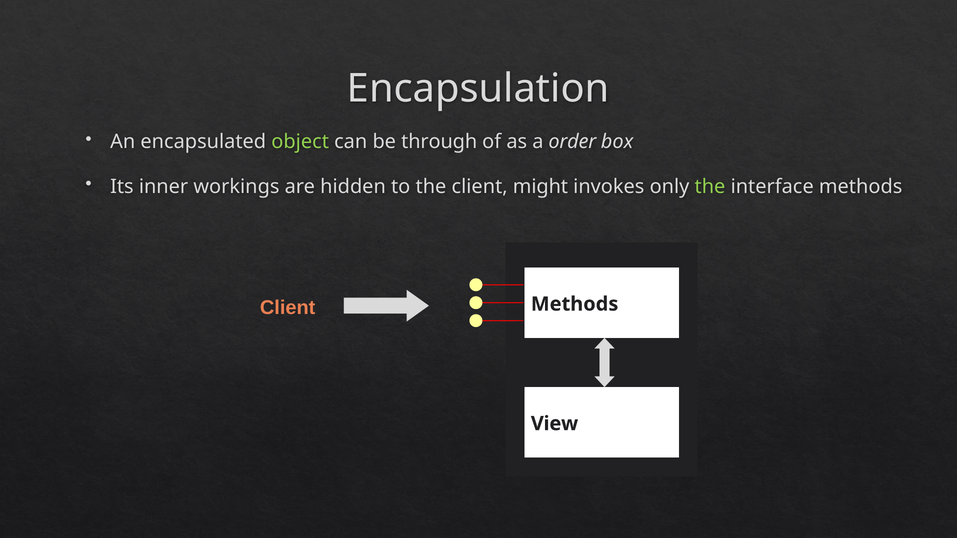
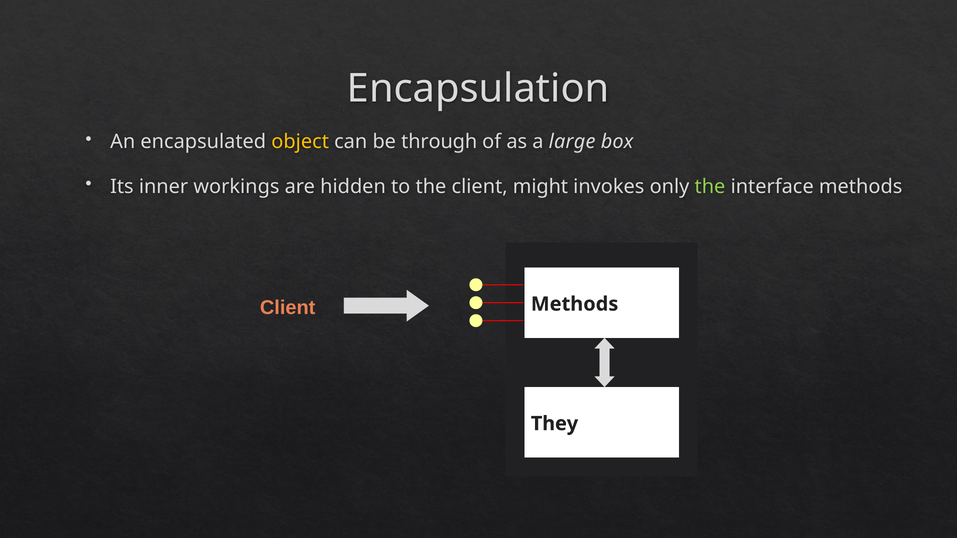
object colour: light green -> yellow (300, 142)
order: order -> large (572, 142)
View: View -> They (554, 424)
